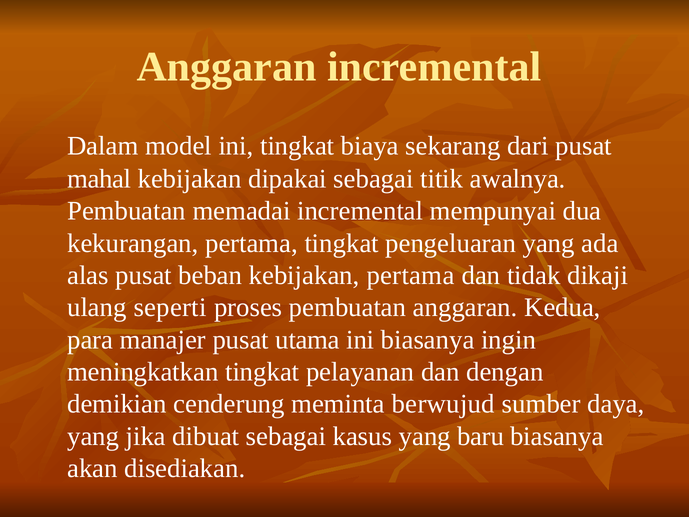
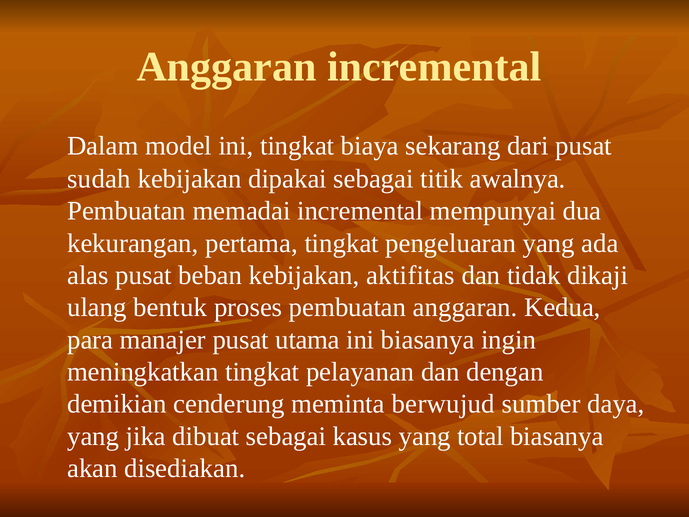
mahal: mahal -> sudah (99, 179)
kebijakan pertama: pertama -> aktifitas (410, 275)
seperti: seperti -> bentuk (170, 307)
baru: baru -> total (481, 436)
